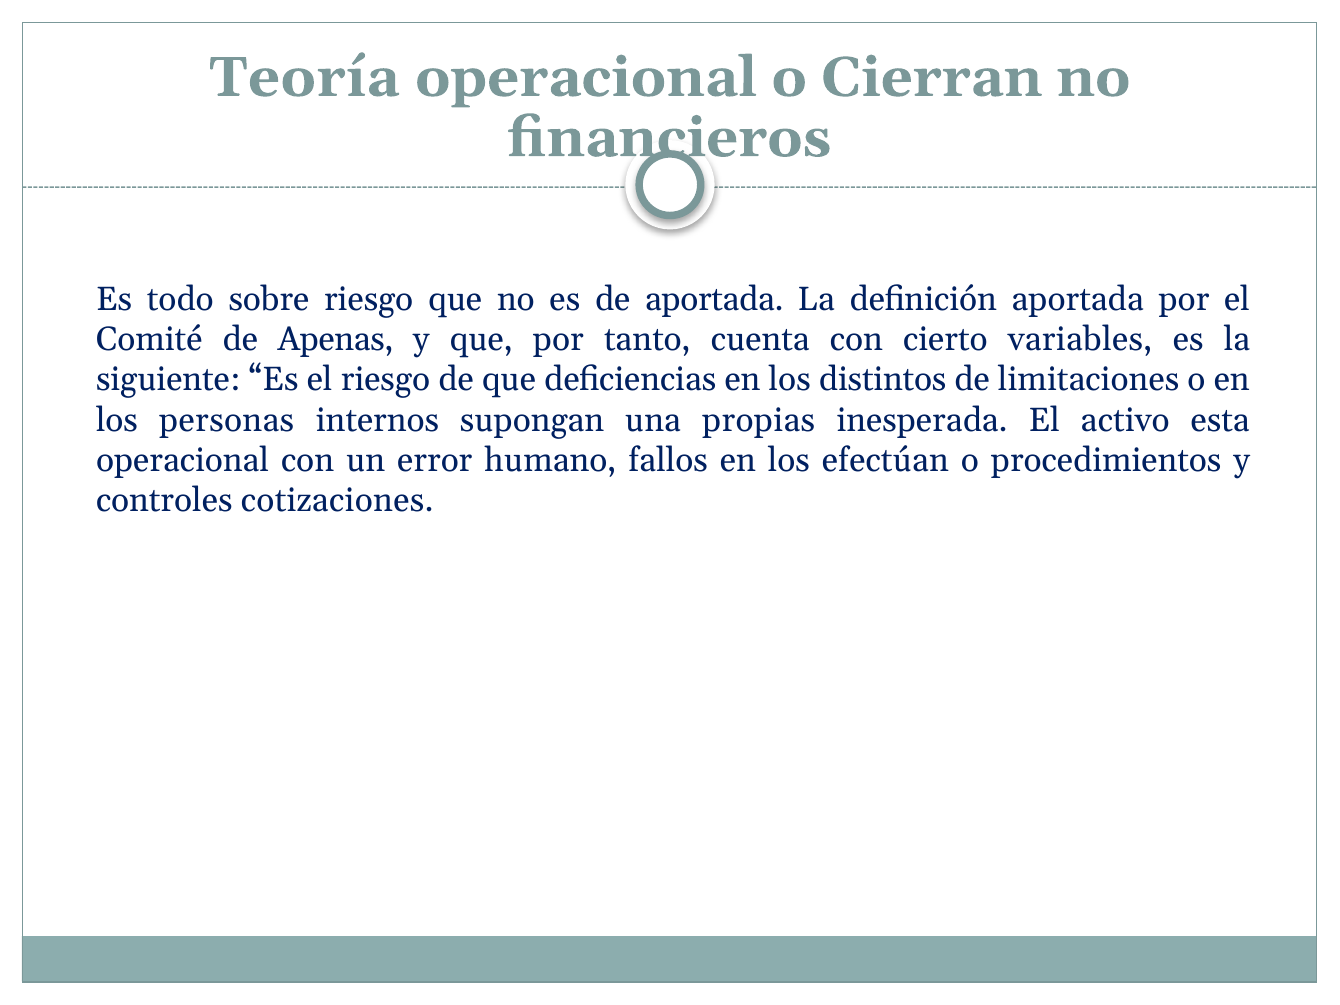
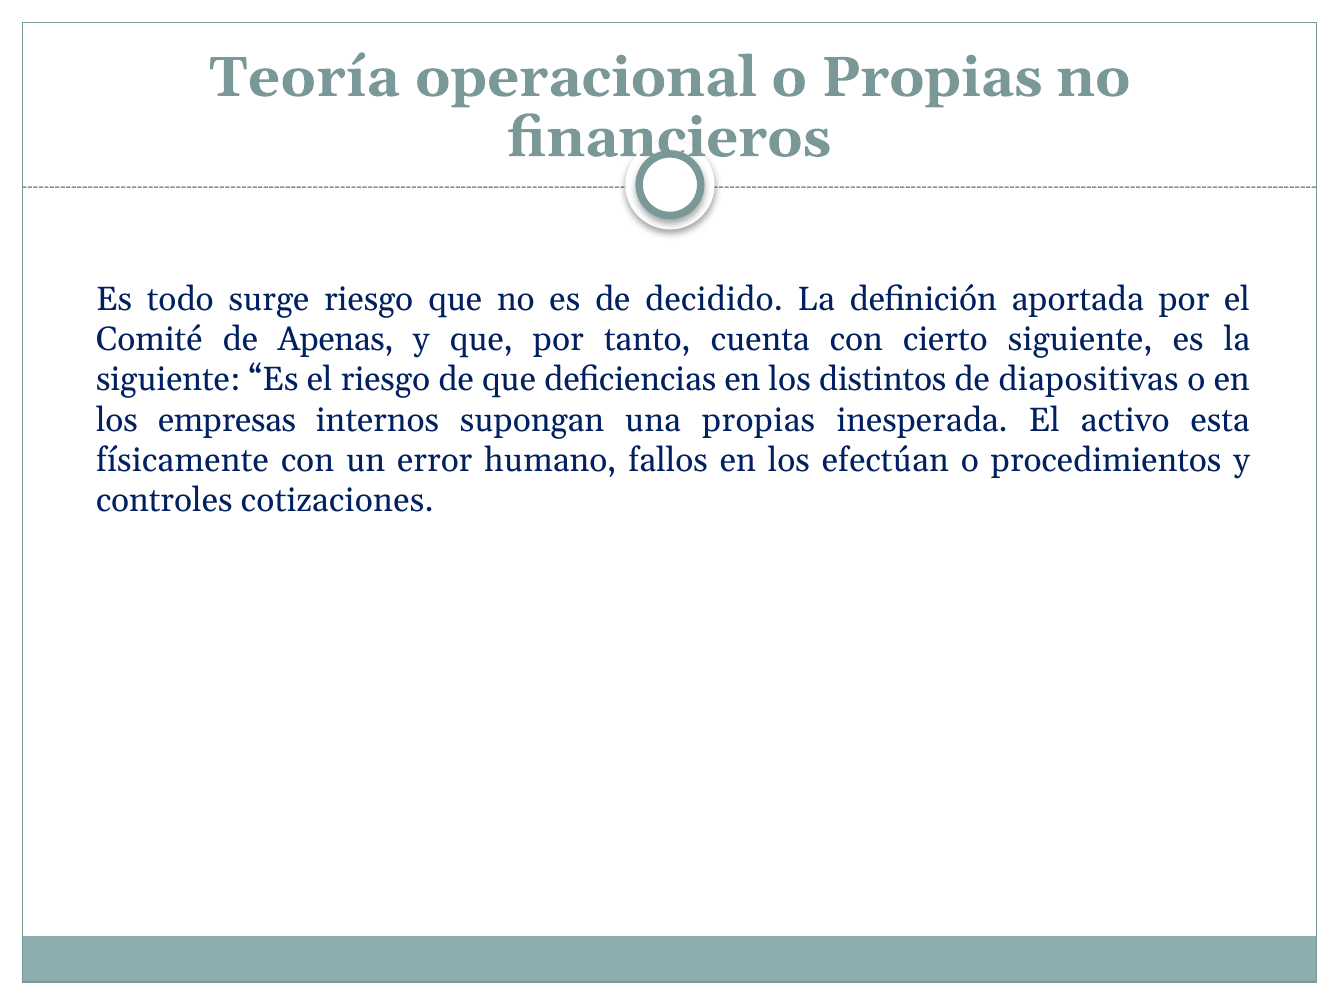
o Cierran: Cierran -> Propias (932, 77)
sobre: sobre -> surge (269, 299)
de aportada: aportada -> decidido (714, 299)
cierto variables: variables -> siguiente (1080, 340)
limitaciones: limitaciones -> diapositivas (1088, 380)
personas: personas -> empresas (227, 420)
operacional: operacional -> físicamente (182, 460)
